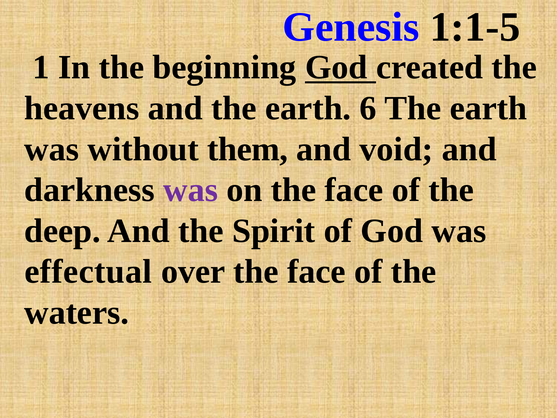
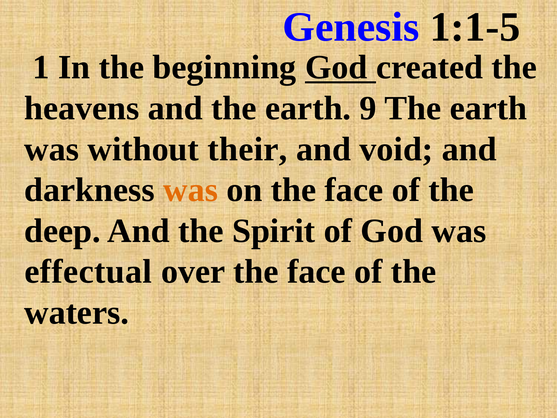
6: 6 -> 9 (368, 108)
them: them -> their (247, 149)
was colour: purple -> orange (191, 190)
